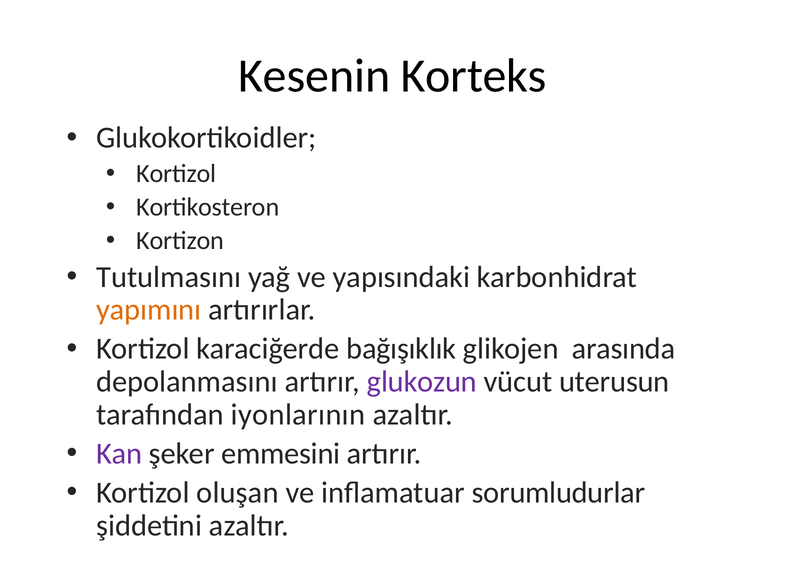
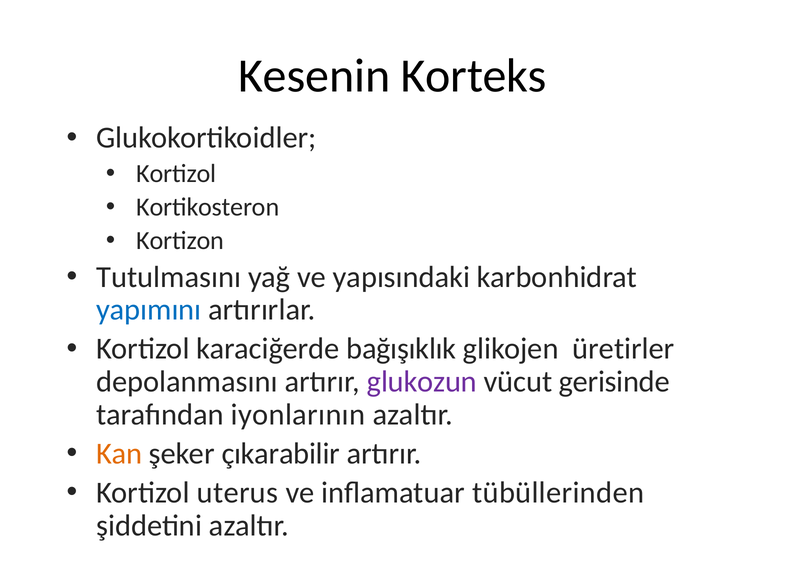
yapımını colour: orange -> blue (149, 310)
arasında: arasında -> üretirler (623, 349)
uterusun: uterusun -> gerisinde (614, 382)
Kan colour: purple -> orange (119, 454)
emmesini: emmesini -> çıkarabilir (281, 454)
oluşan: oluşan -> uterus (237, 493)
sorumludurlar: sorumludurlar -> tübüllerinden (558, 493)
